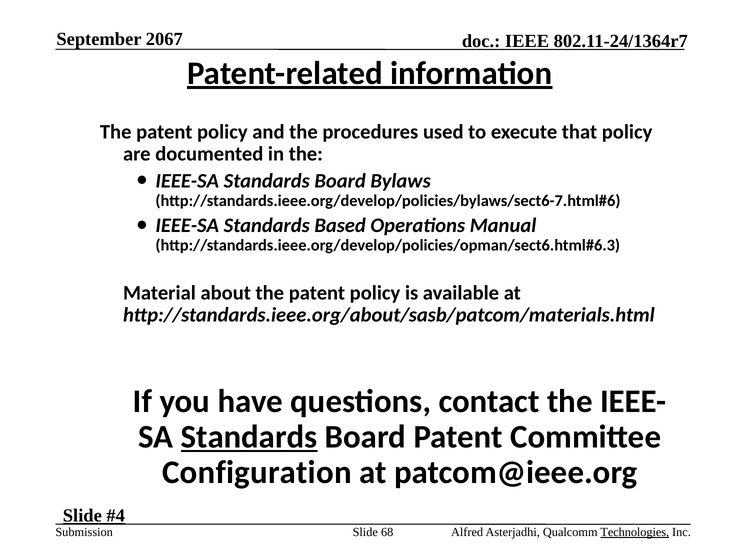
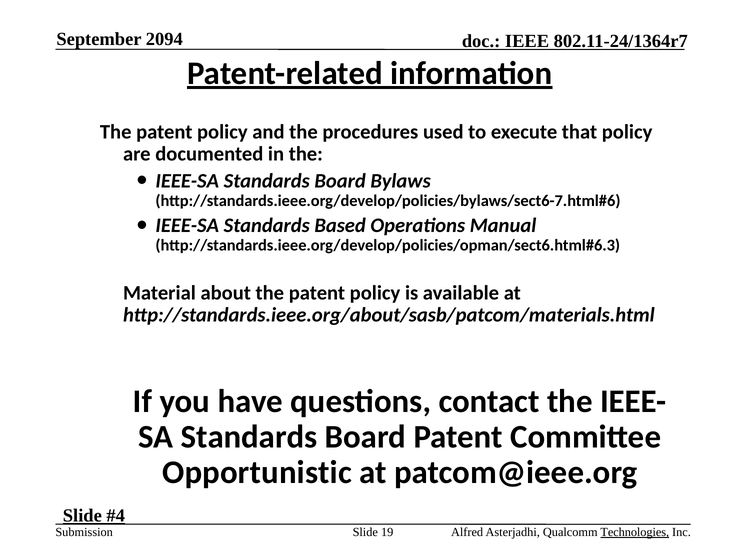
2067: 2067 -> 2094 (164, 39)
Standards underline: present -> none (249, 437)
Configuration: Configuration -> Opportunistic (257, 473)
68: 68 -> 19 (387, 532)
